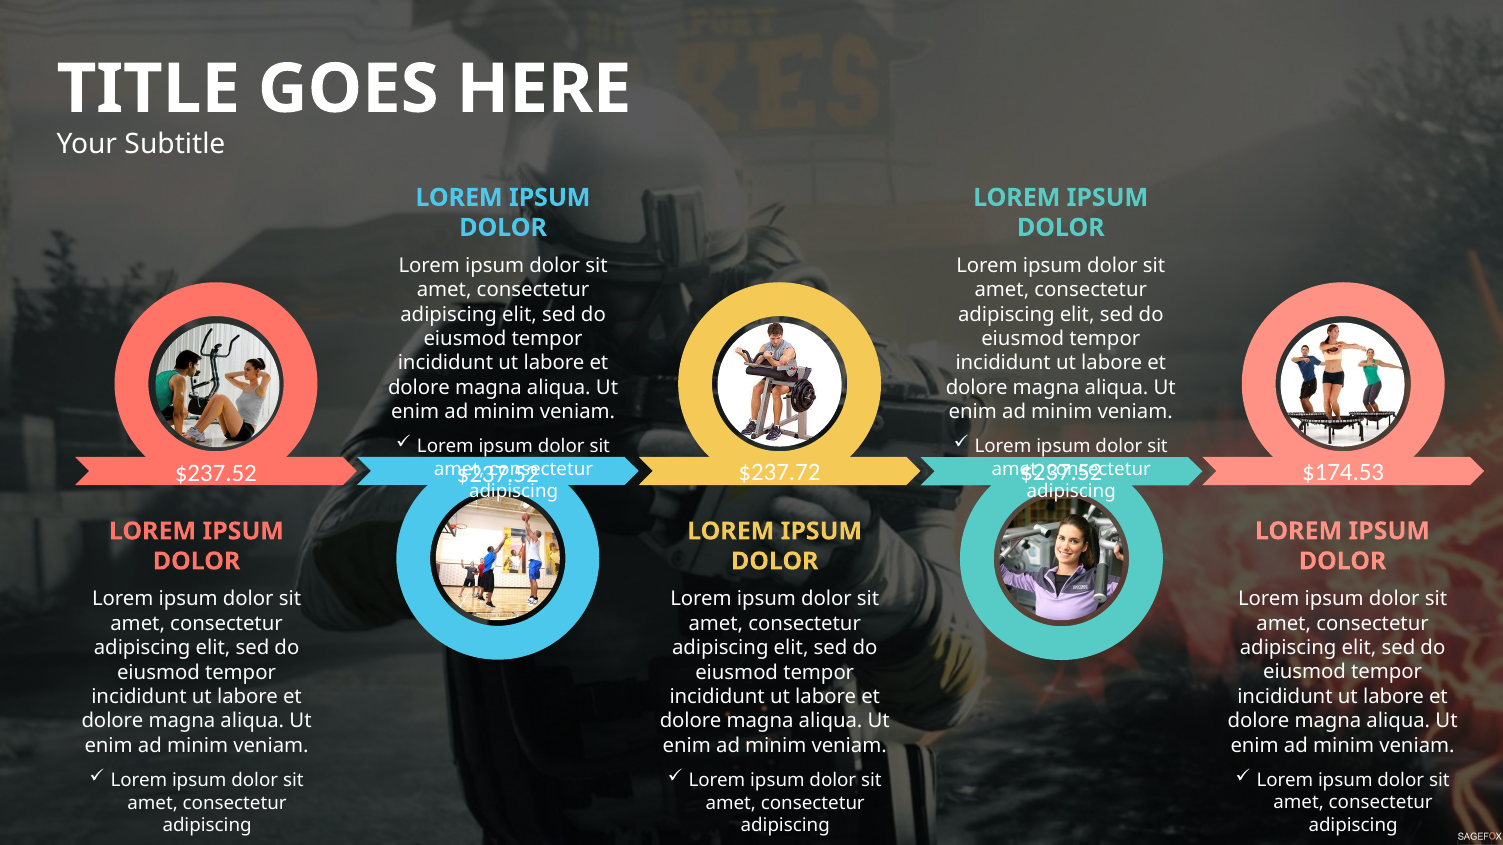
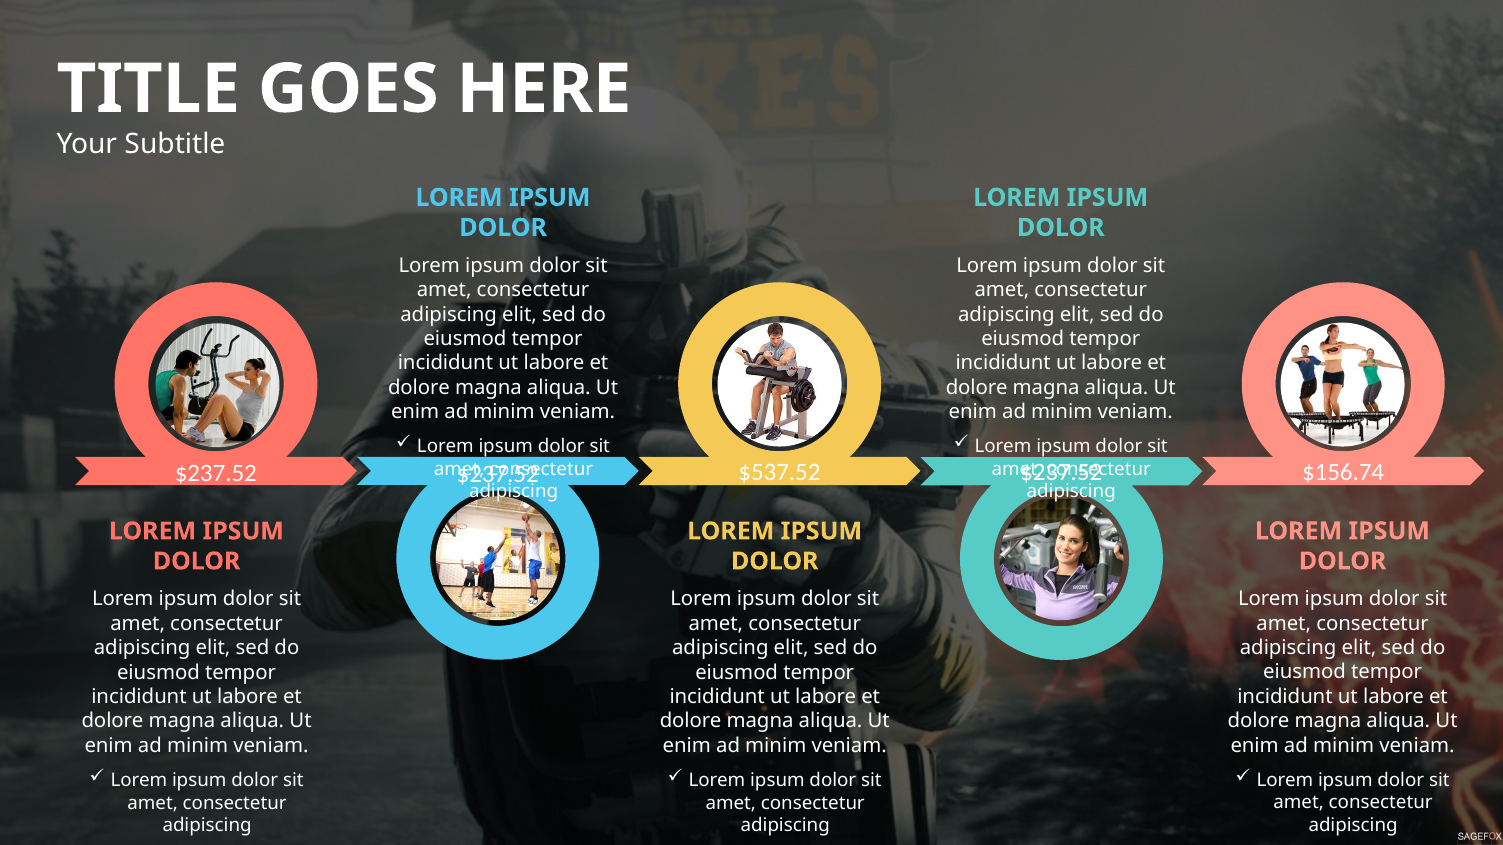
$237.72: $237.72 -> $537.52 (780, 473)
$174.53: $174.53 -> $156.74 (1343, 473)
